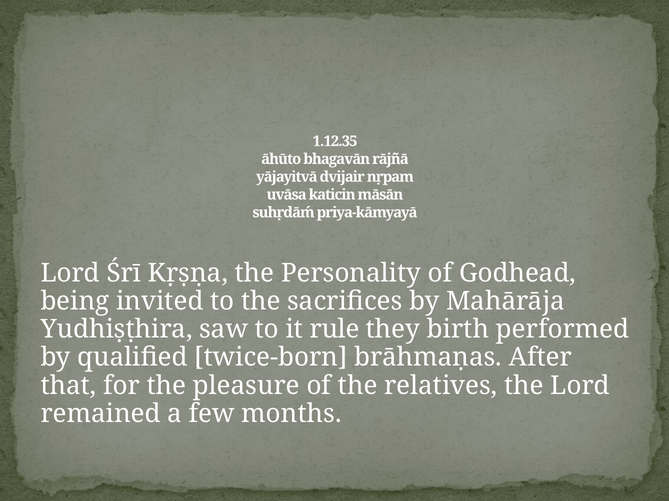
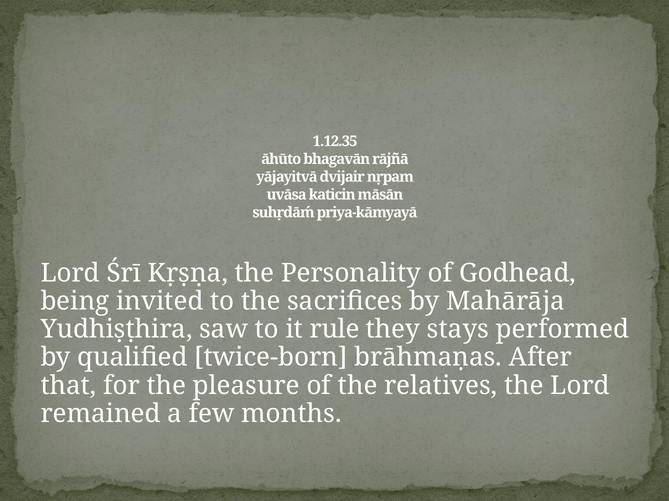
birth: birth -> stays (458, 330)
